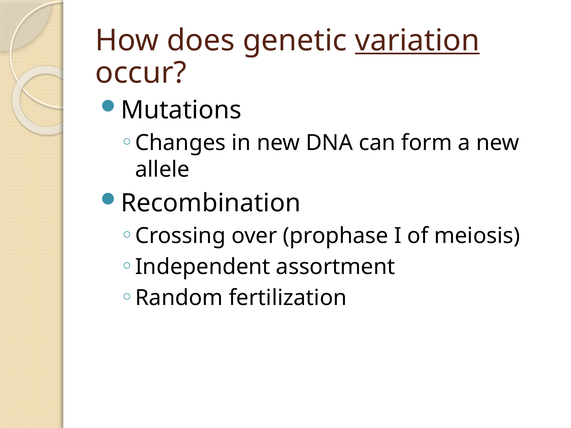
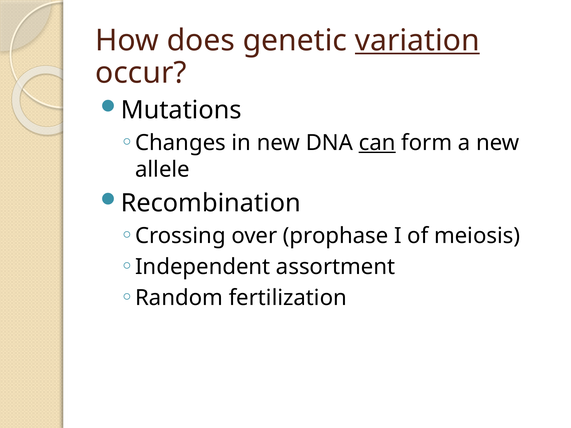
can underline: none -> present (377, 143)
